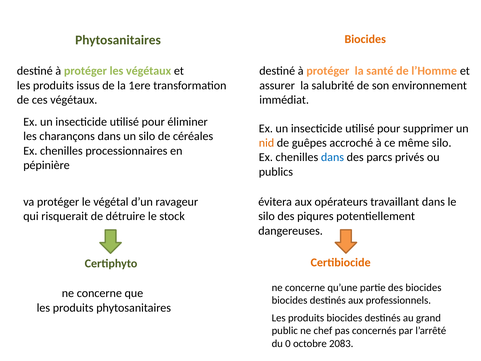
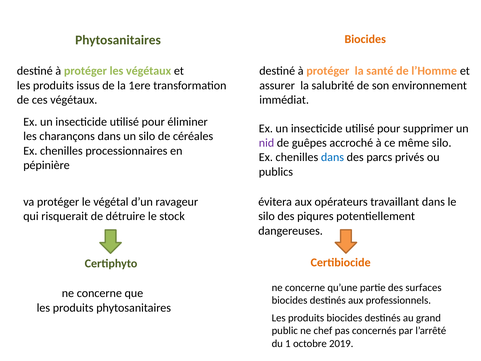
nid colour: orange -> purple (266, 143)
des biocides: biocides -> surfaces (423, 287)
0: 0 -> 1 (288, 343)
2083: 2083 -> 2019 (341, 343)
